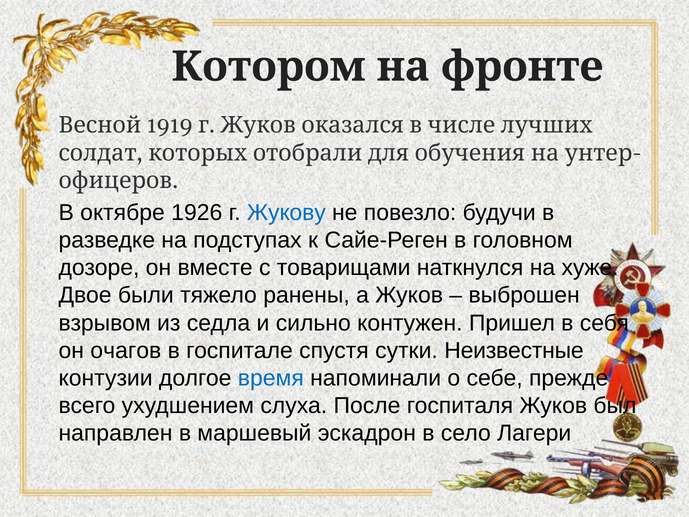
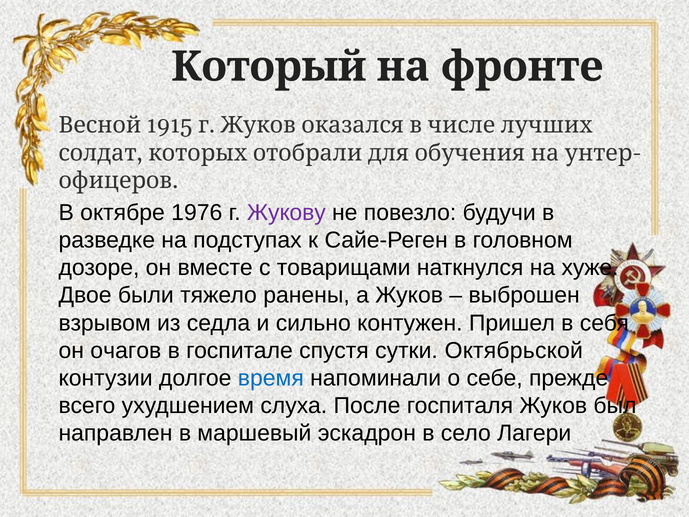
Котором: Котором -> Который (269, 67)
1919: 1919 -> 1915 (170, 125)
1926: 1926 -> 1976 (197, 213)
Жукову colour: blue -> purple (286, 213)
Неизвестные: Неизвестные -> Октябрьской (514, 350)
